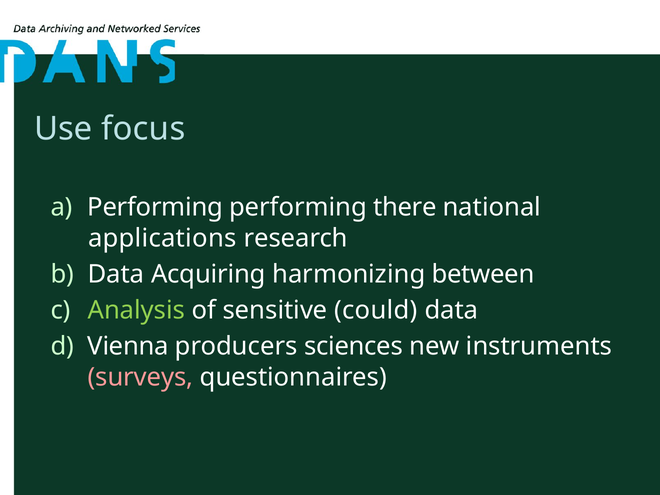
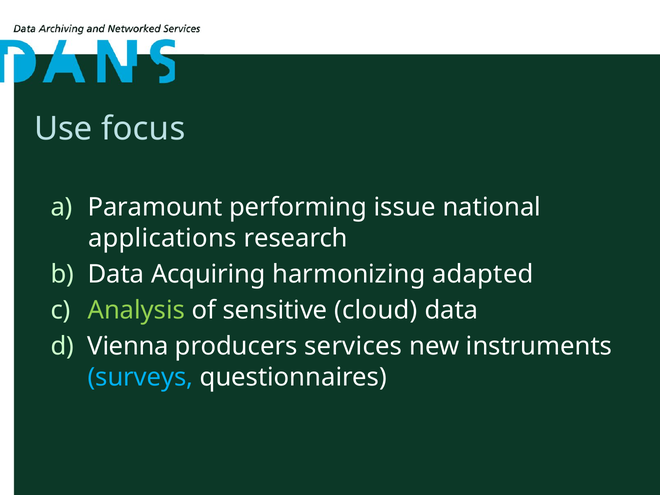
Performing: Performing -> Paramount (155, 208)
there: there -> issue (405, 208)
between: between -> adapted (483, 274)
could: could -> cloud (376, 310)
sciences: sciences -> services (353, 346)
surveys colour: pink -> light blue (141, 377)
